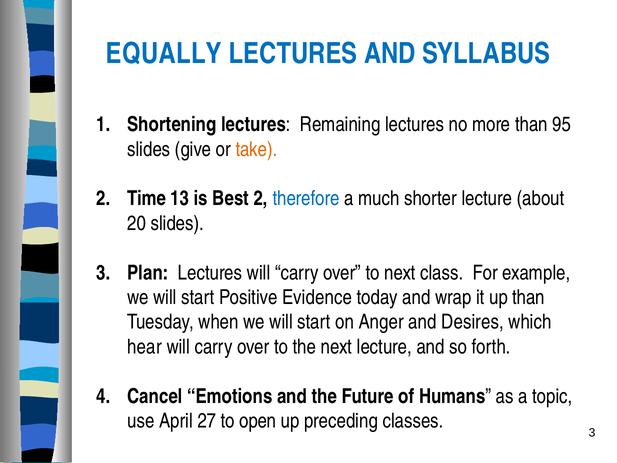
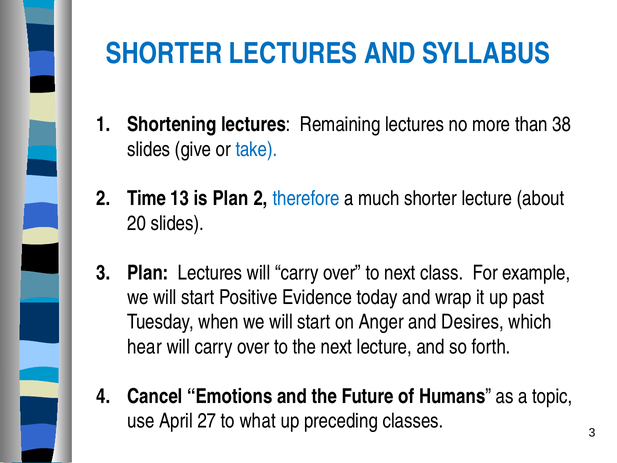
EQUALLY: EQUALLY -> SHORTER (164, 53)
95: 95 -> 38 (562, 125)
take colour: orange -> blue (256, 149)
is Best: Best -> Plan (231, 199)
up than: than -> past (529, 297)
open: open -> what (258, 421)
